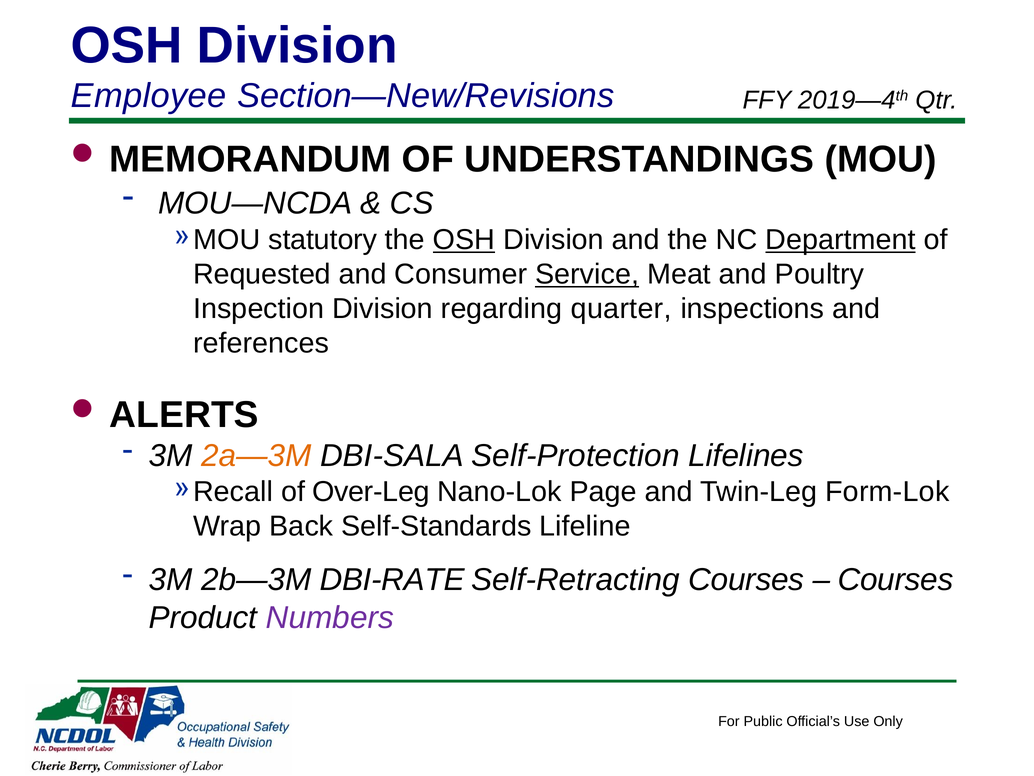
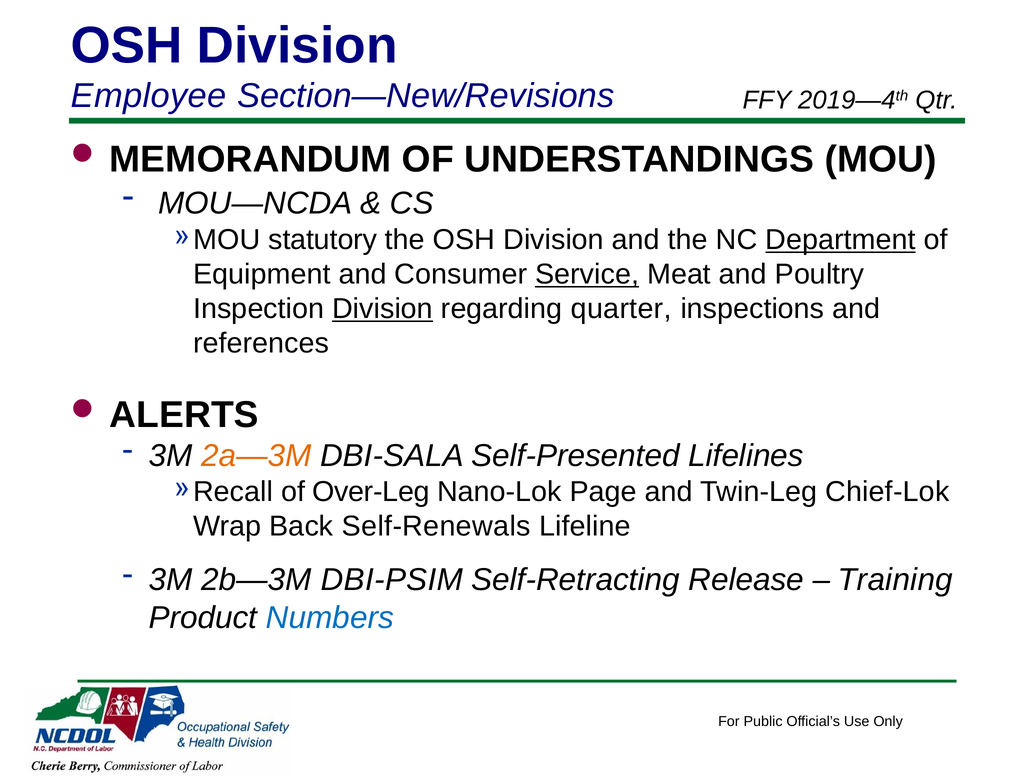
OSH underline: present -> none (464, 240)
Requested: Requested -> Equipment (262, 274)
Division underline: none -> present (383, 309)
Self-Protection: Self-Protection -> Self-Presented (576, 455)
Form-Lok: Form-Lok -> Chief-Lok (887, 491)
Self-Standards: Self-Standards -> Self-Renewals (436, 526)
DBI-RATE: DBI-RATE -> DBI-PSIM (392, 580)
Self-Retracting Courses: Courses -> Release (746, 580)
Courses: Courses -> Training (895, 580)
Numbers colour: purple -> blue (330, 617)
